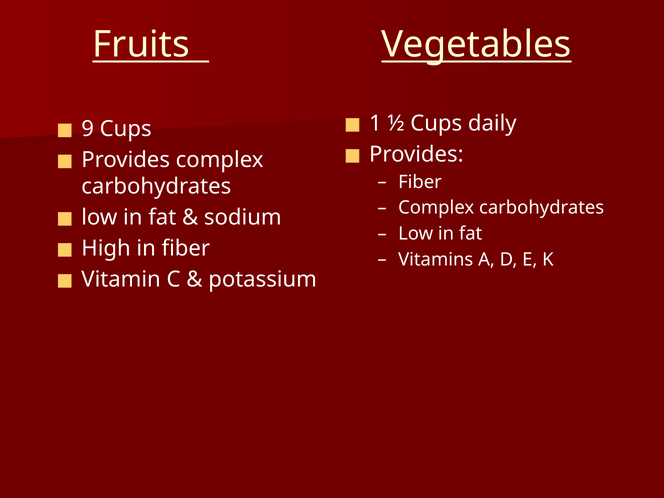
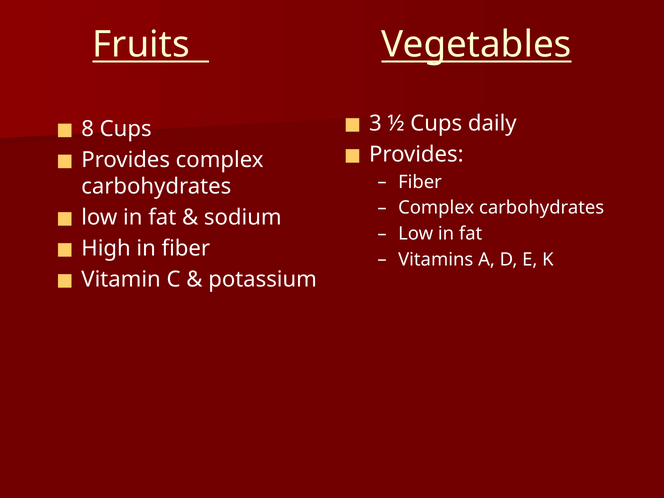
1: 1 -> 3 (375, 123)
9: 9 -> 8 (88, 129)
